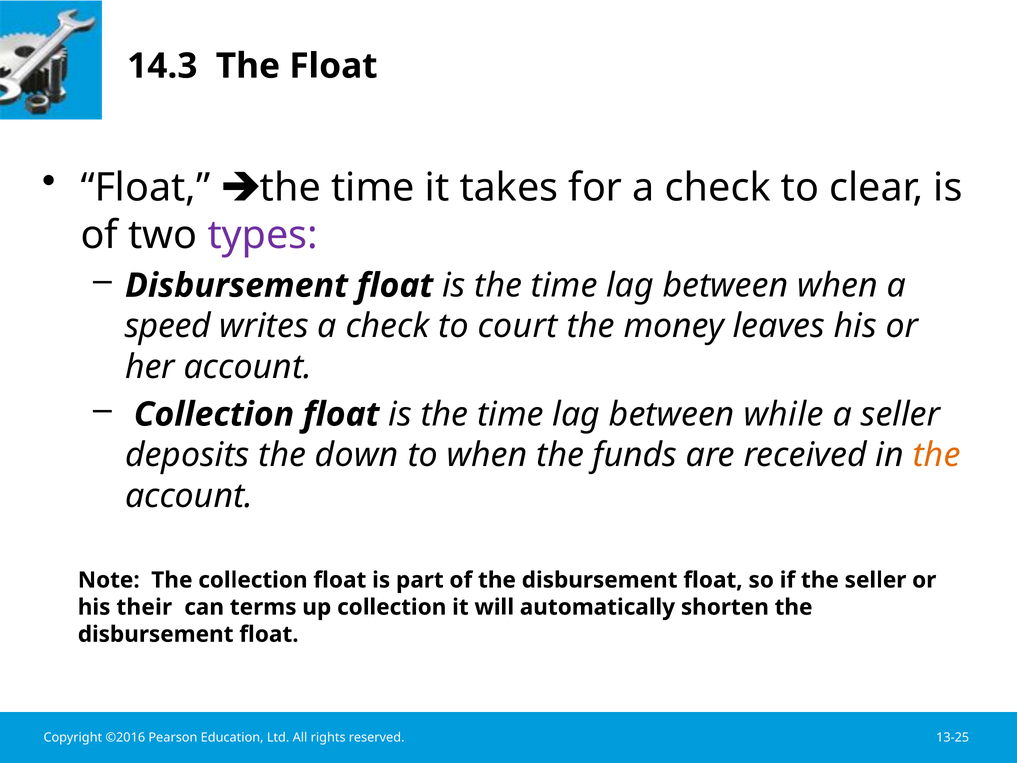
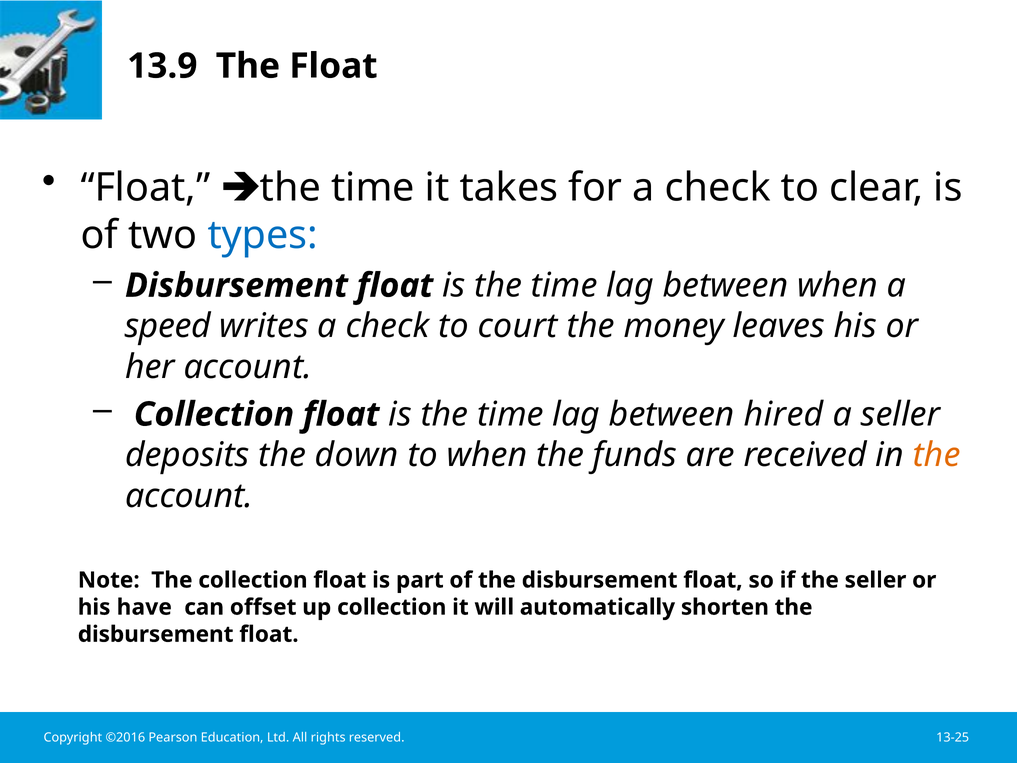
14.3: 14.3 -> 13.9 (162, 66)
types colour: purple -> blue (263, 235)
while: while -> hired (784, 414)
their: their -> have (144, 607)
terms: terms -> offset (263, 607)
